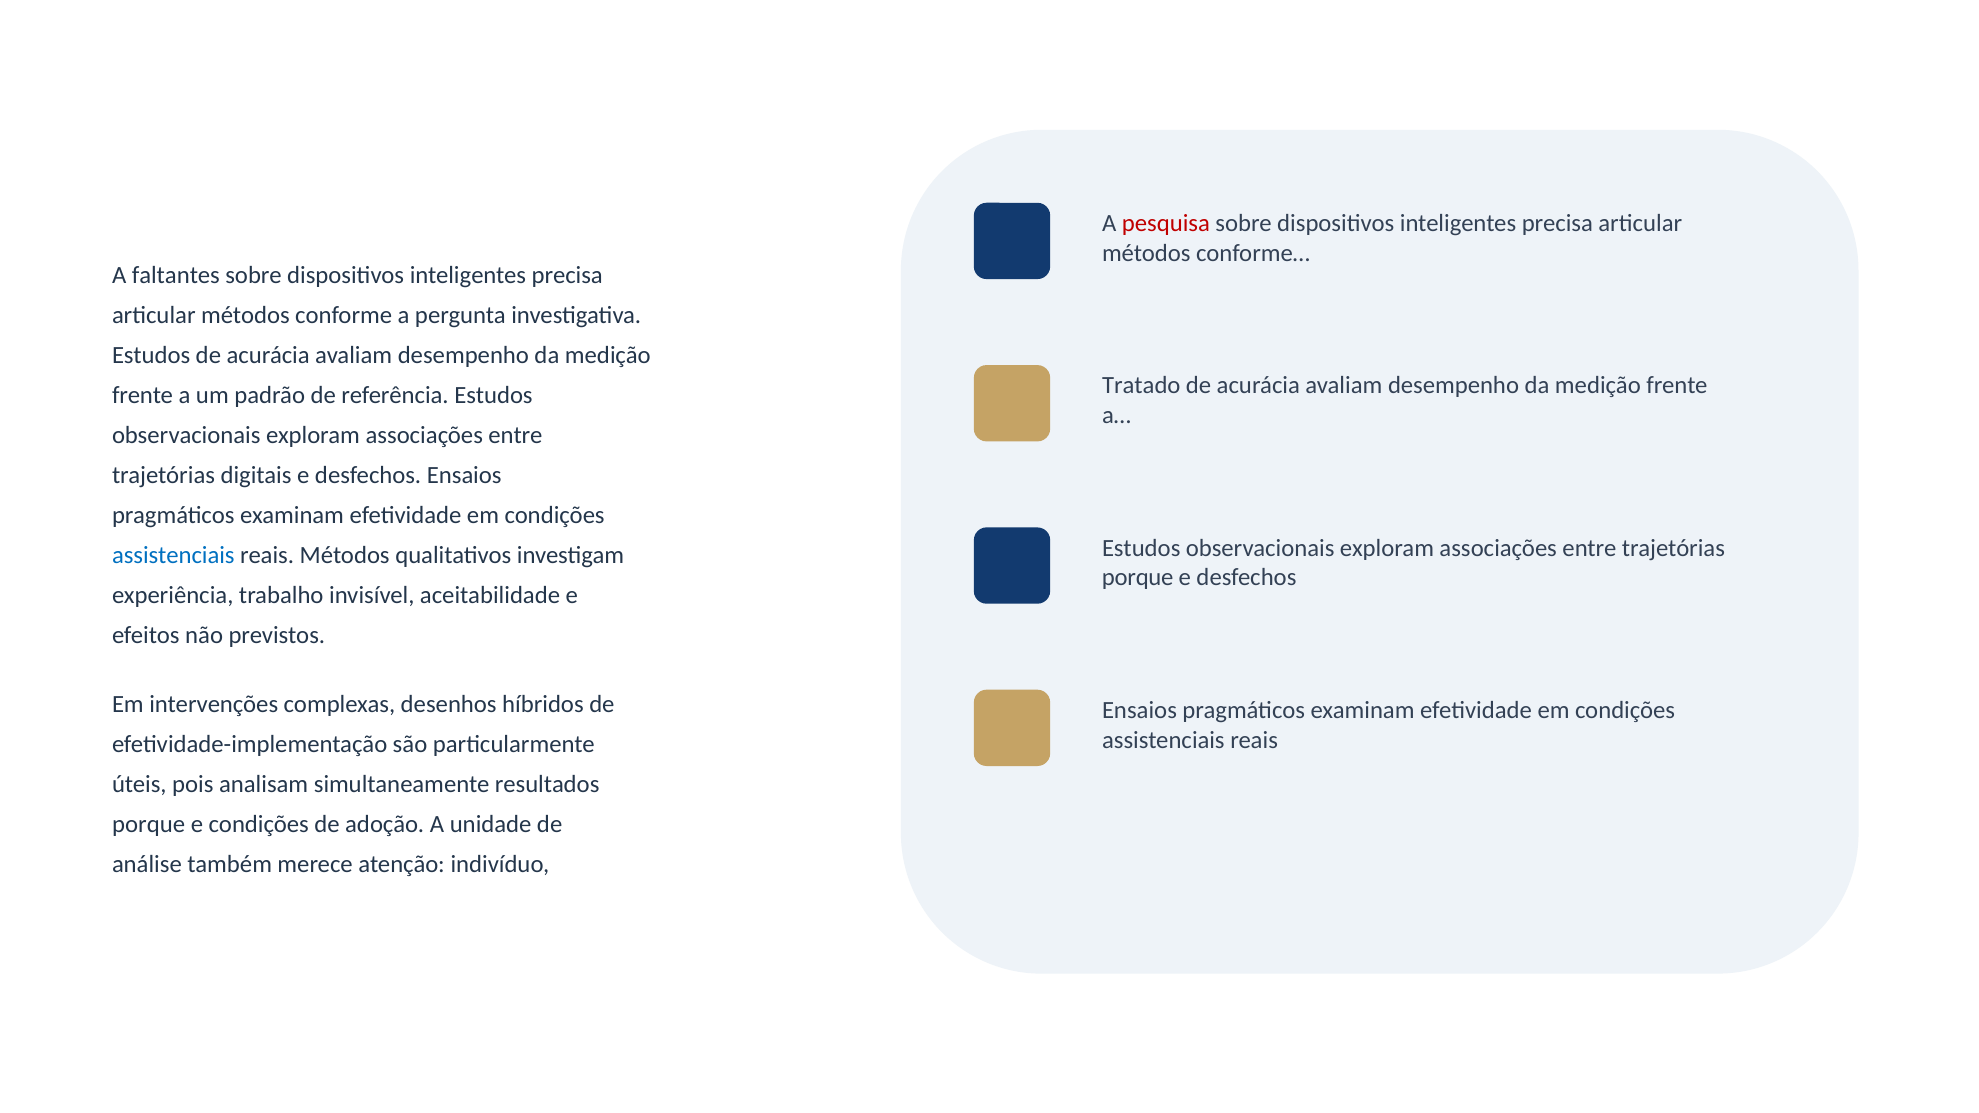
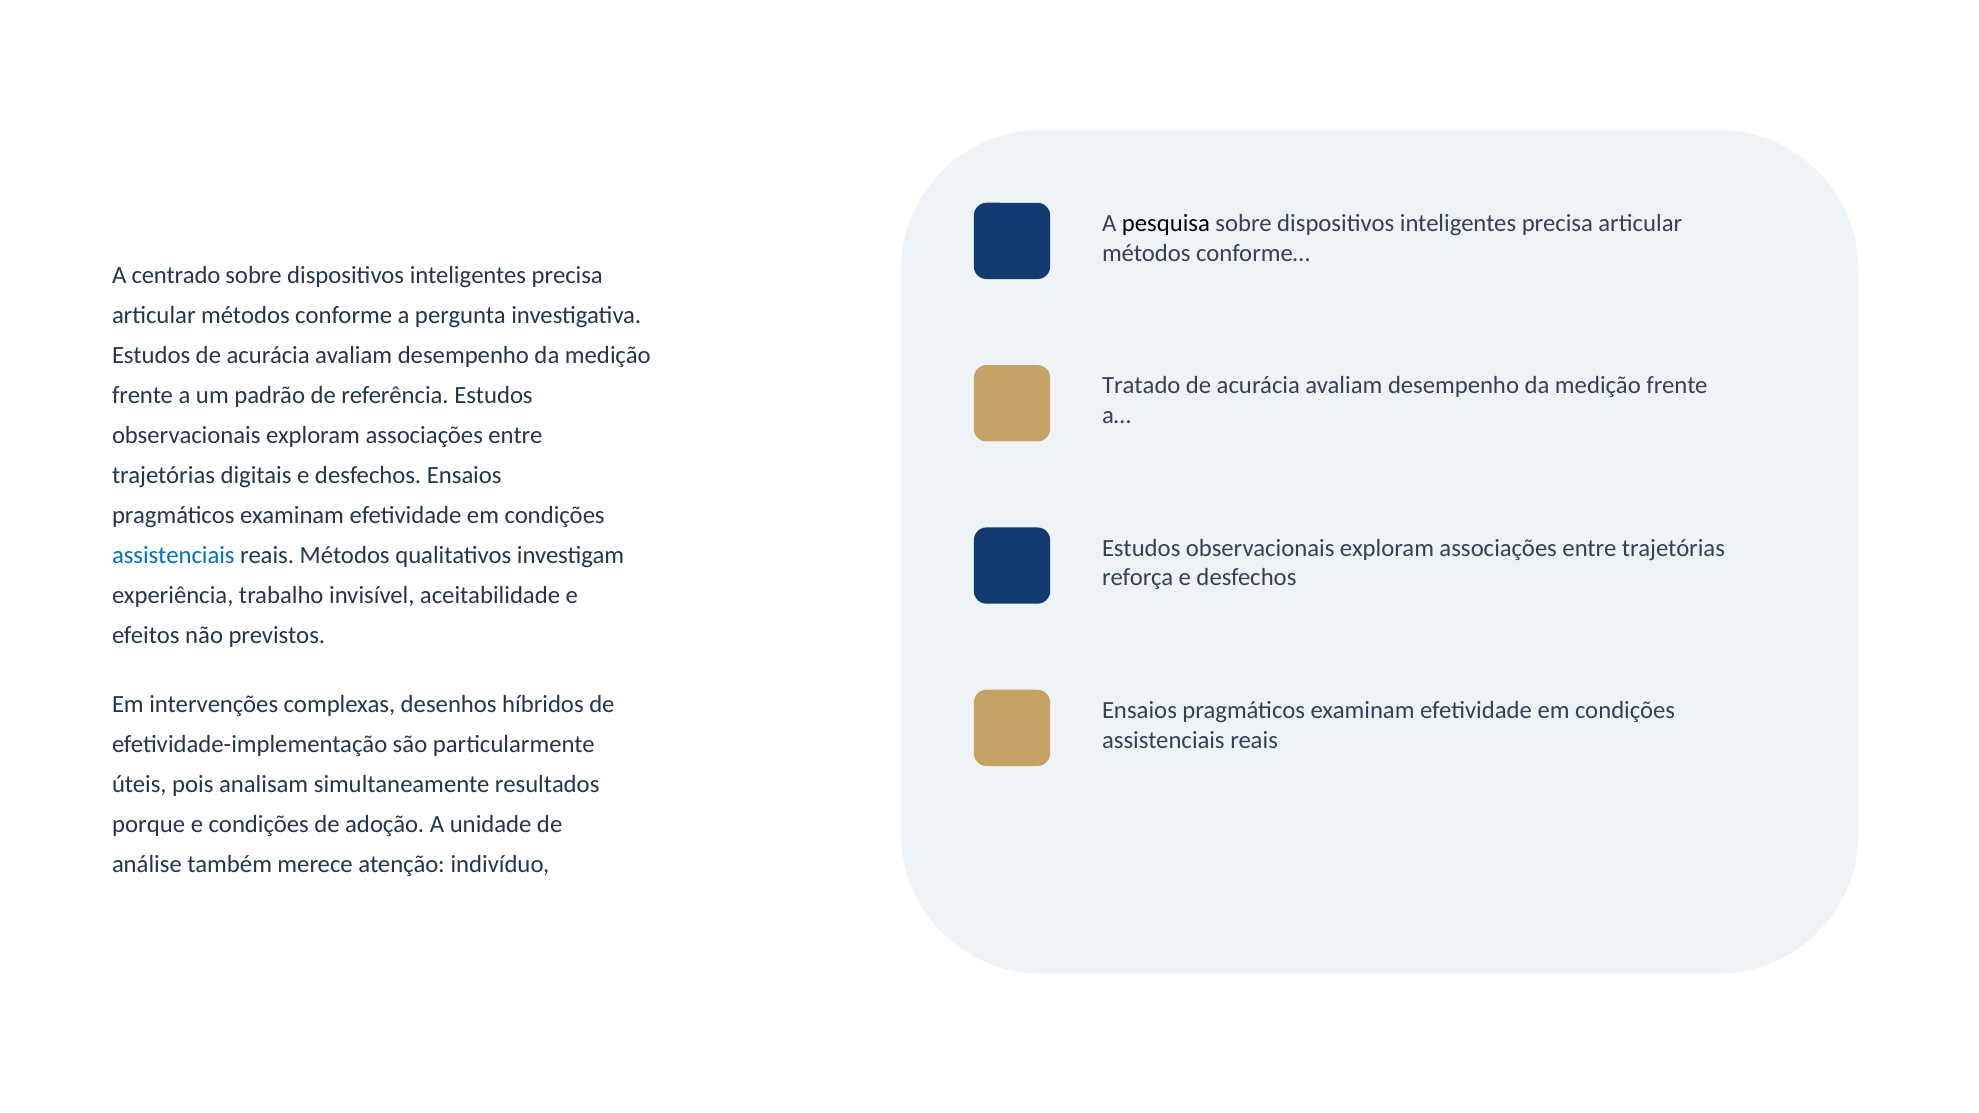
pesquisa colour: red -> black (1166, 223)
faltantes: faltantes -> centrado (176, 275)
porque: porque -> reforça (1138, 578)
